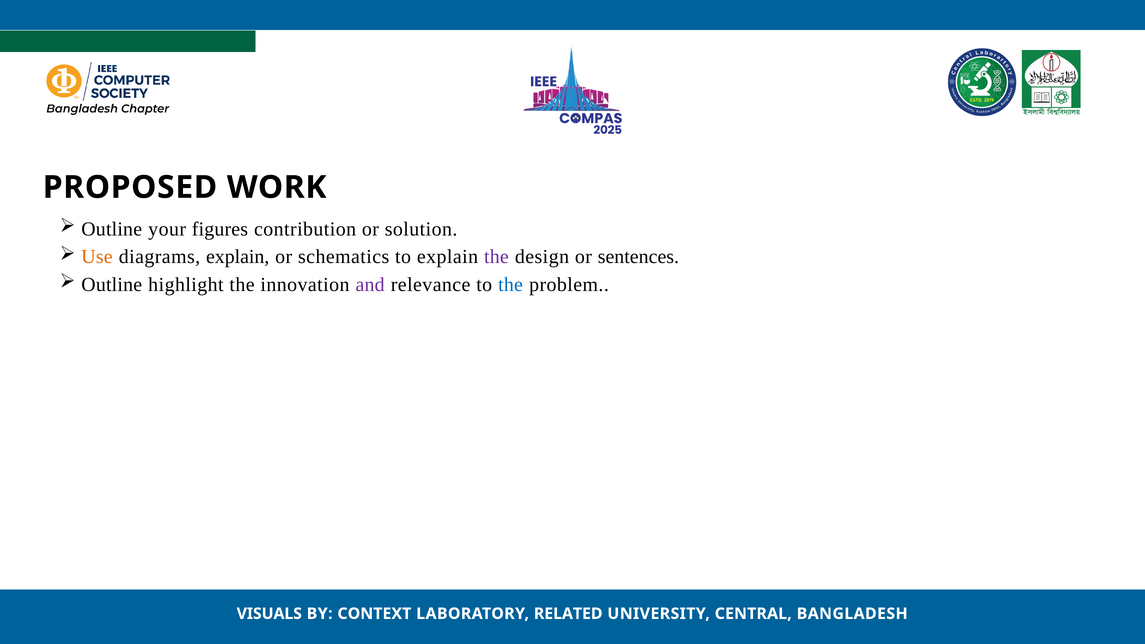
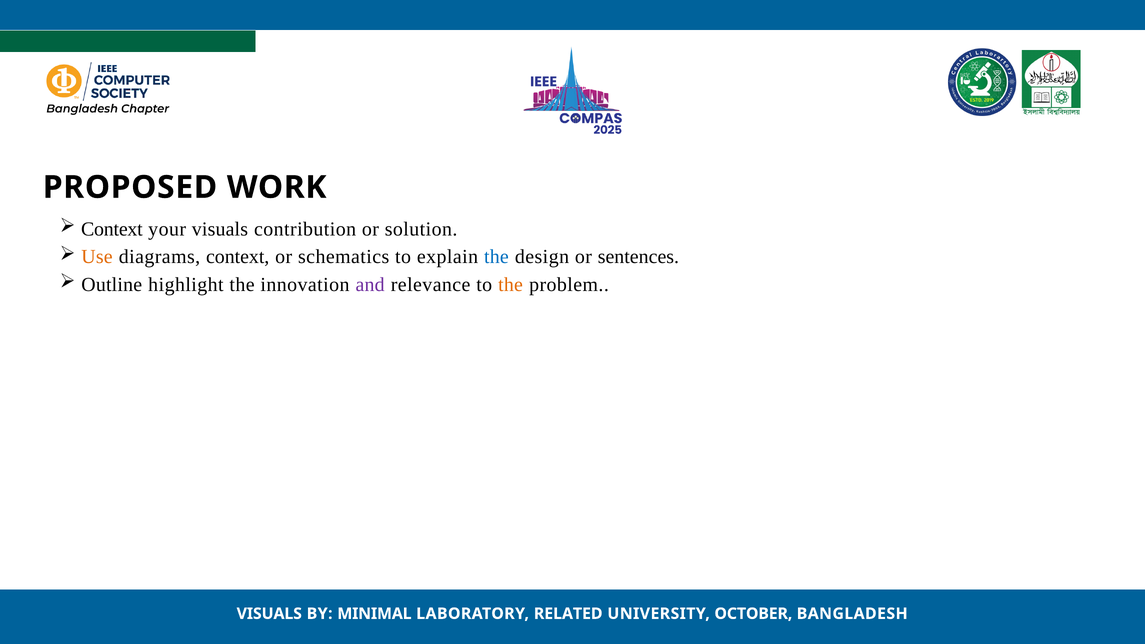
Outline: Outline -> Context (112, 229)
your figures: figures -> visuals (220, 229)
diagrams explain: explain -> context (238, 257)
the colour: purple -> blue (496, 257)
the colour: blue -> orange (511, 285)
CONTEXT: CONTEXT -> MINIMAL (374, 614)
CENTRAL: CENTRAL -> OCTOBER (753, 614)
